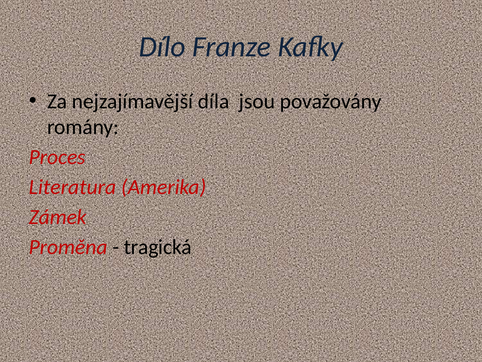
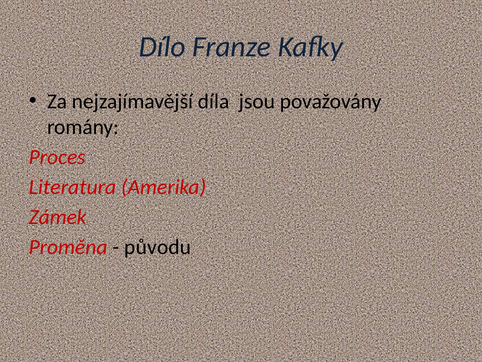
tragická: tragická -> původu (158, 247)
